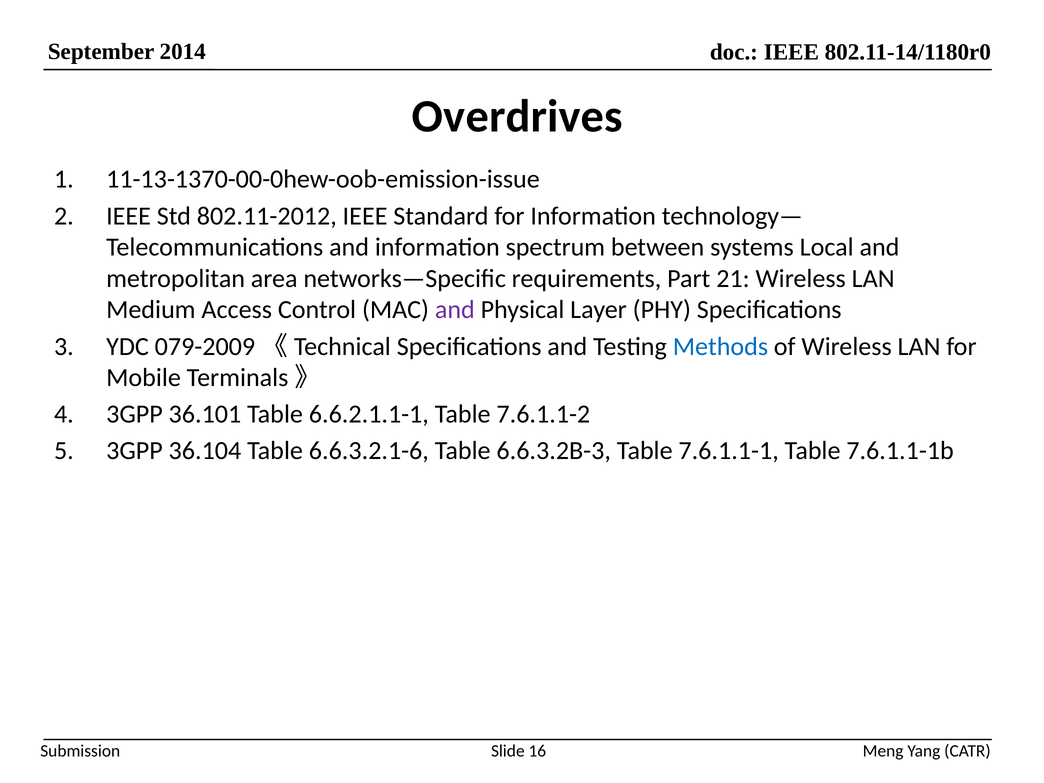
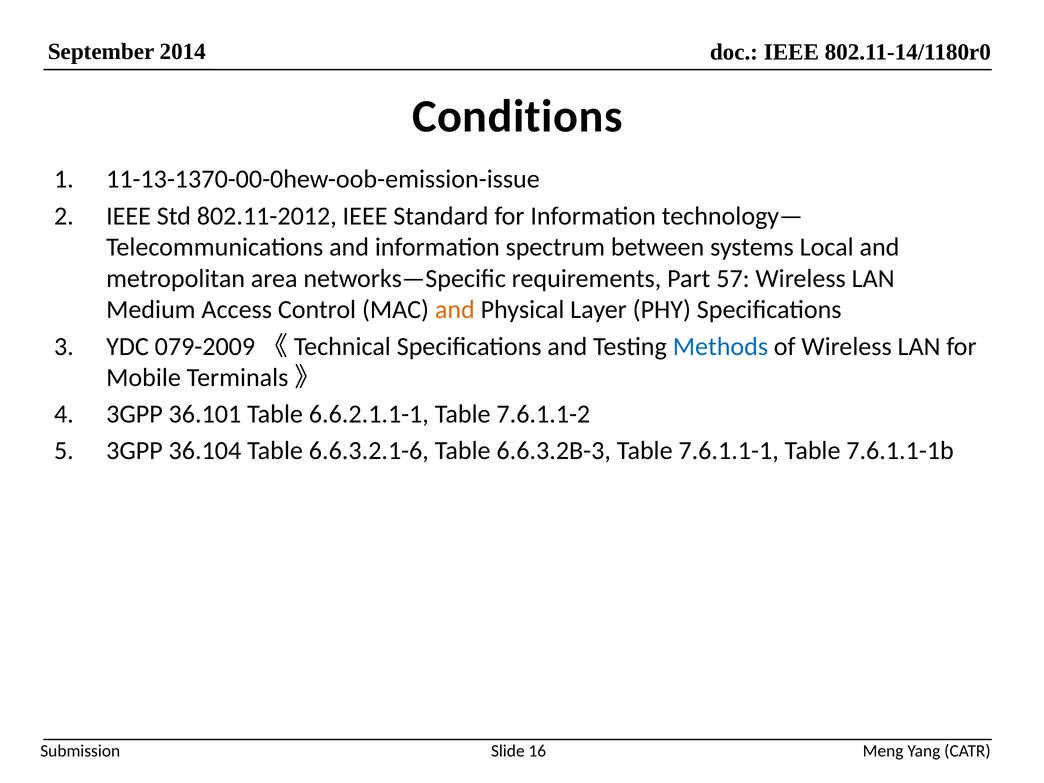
Overdrives: Overdrives -> Conditions (517, 116)
21: 21 -> 57 (733, 279)
and colour: purple -> orange (455, 310)
